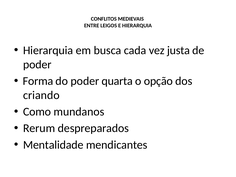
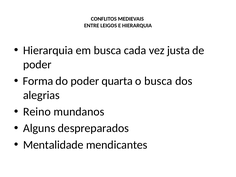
o opção: opção -> busca (158, 81)
criando: criando -> alegrias (41, 95)
Como: Como -> Reino (37, 112)
Rerum: Rerum -> Alguns (39, 128)
